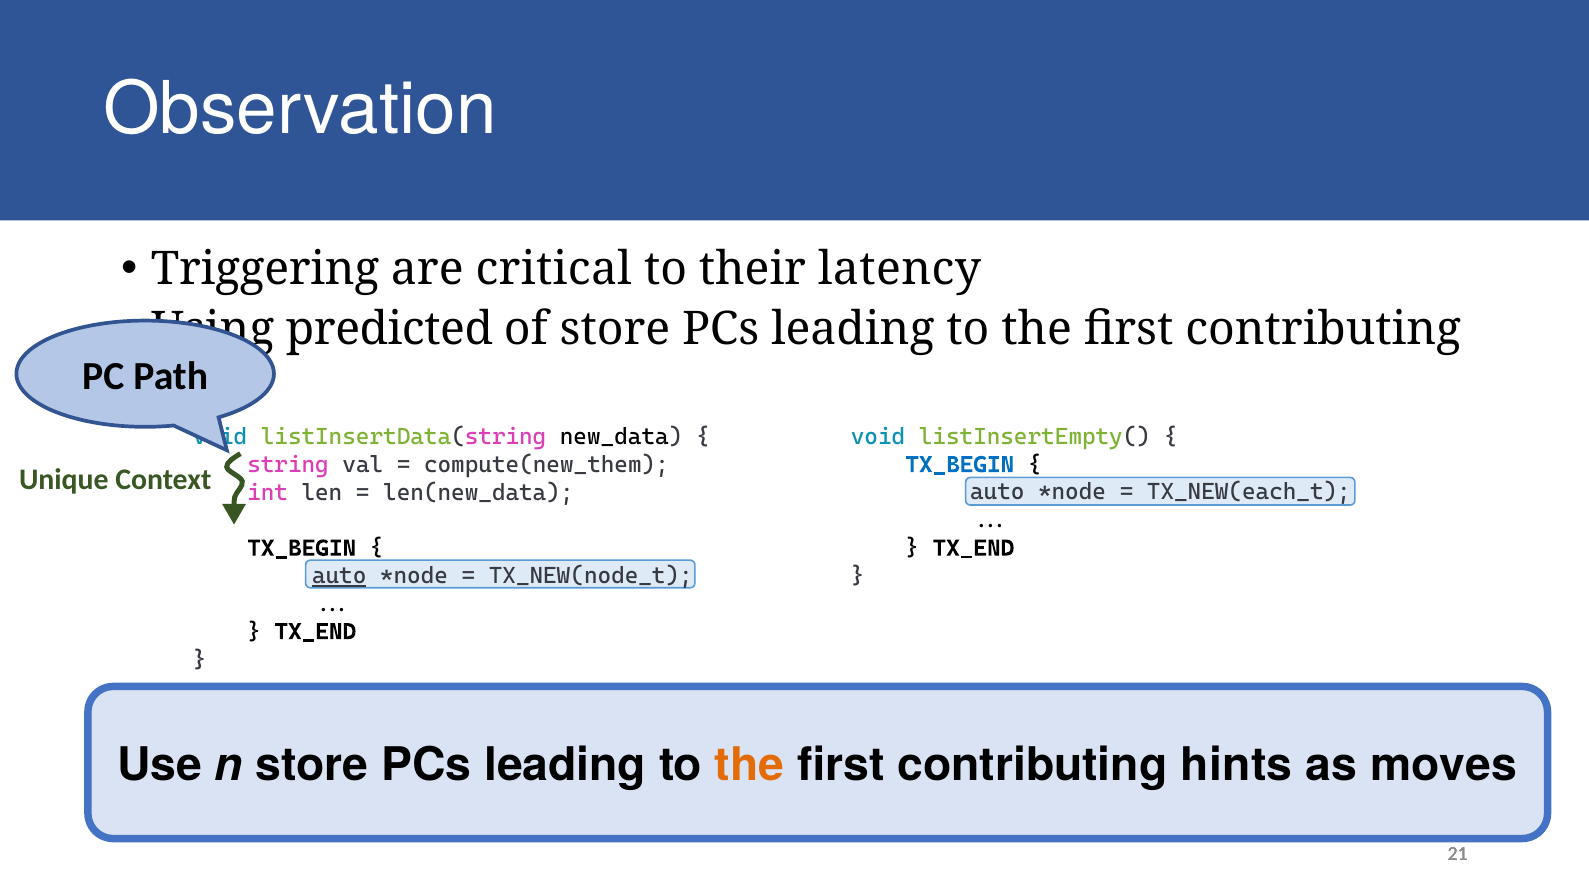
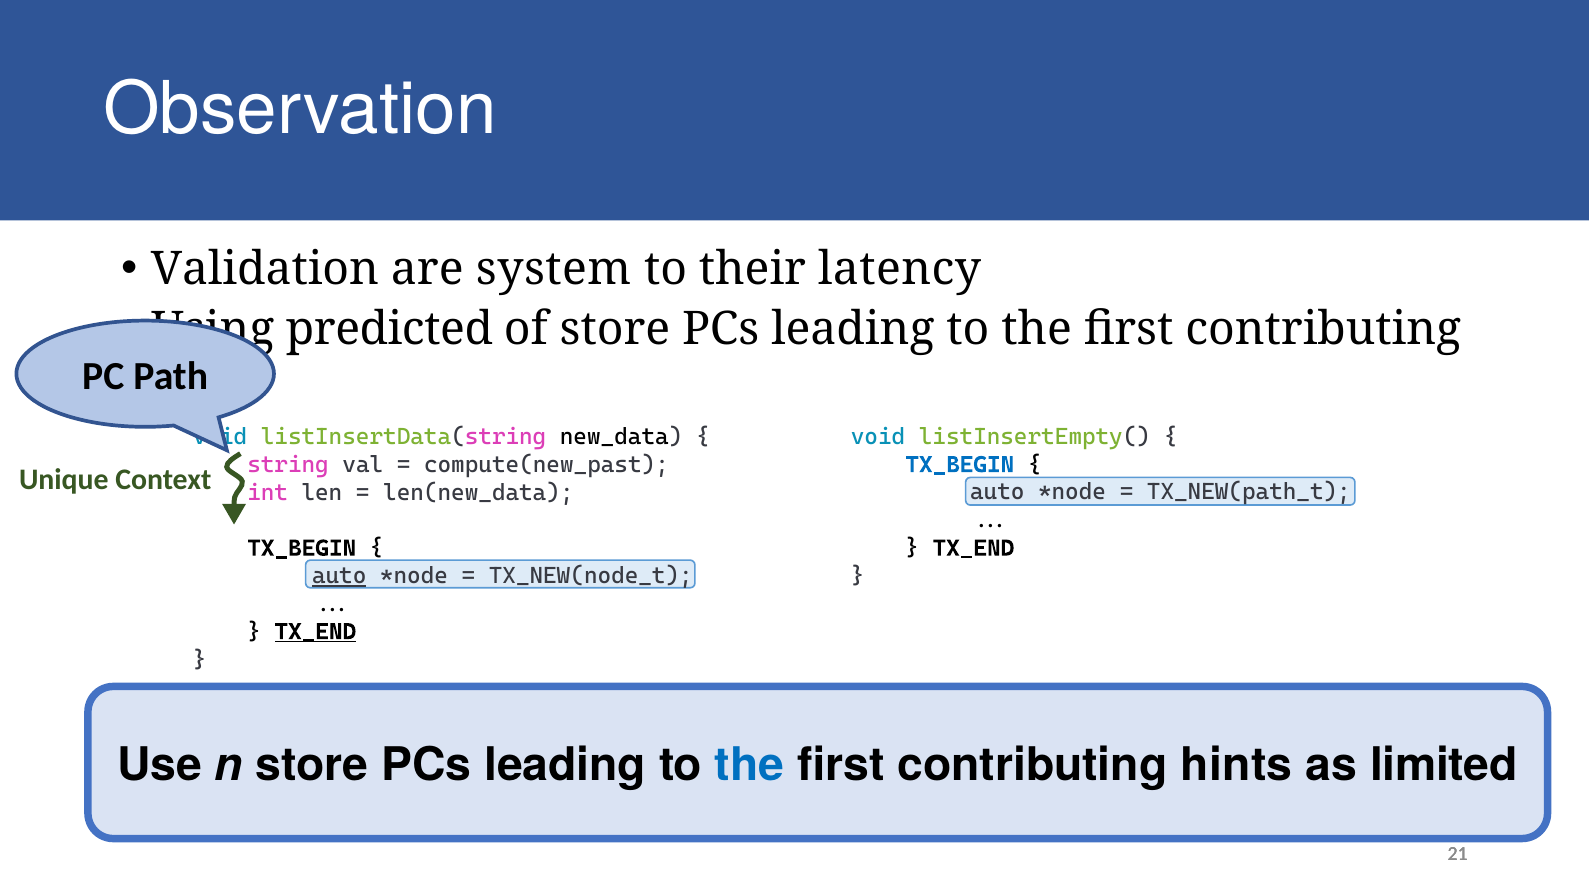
Triggering: Triggering -> Validation (265, 269)
critical: critical -> system (554, 269)
compute(new_them: compute(new_them -> compute(new_past (546, 464)
TX_NEW(each_t: TX_NEW(each_t -> TX_NEW(path_t (1249, 492)
TX_END underline: none -> present (315, 631)
the colour: orange -> blue (750, 766)
moves: moves -> limited (1444, 766)
